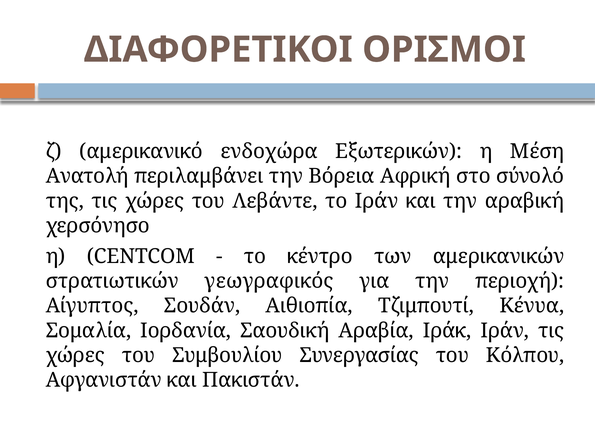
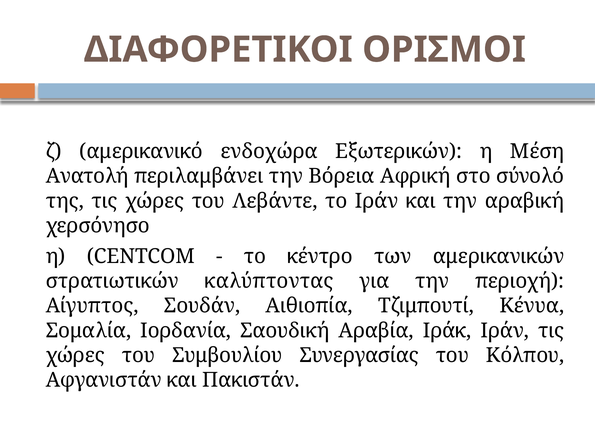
γεωγραφικός: γεωγραφικός -> καλύπτοντας (269, 281)
